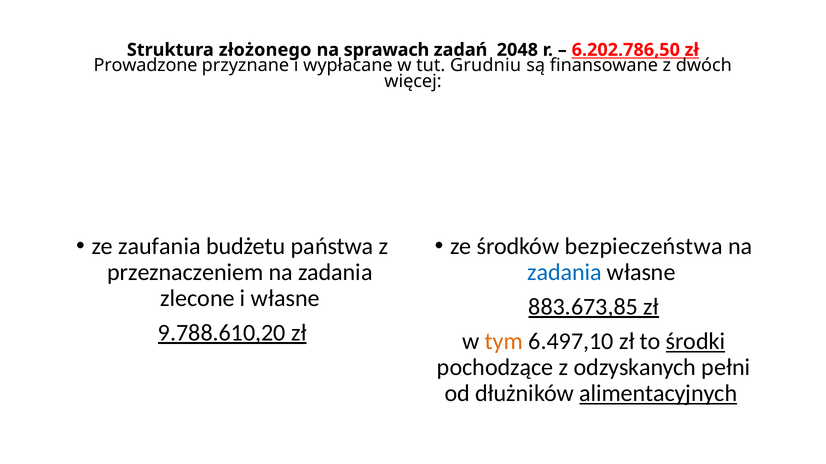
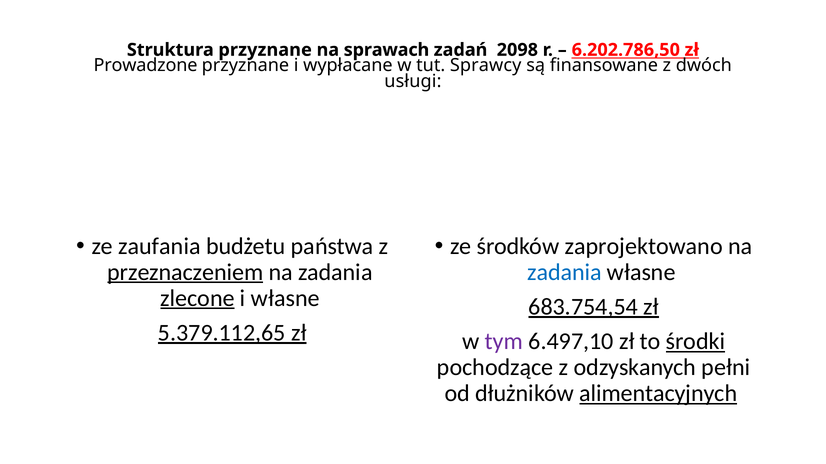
Struktura złożonego: złożonego -> przyznane (265, 50)
2048: 2048 -> 2098 (517, 50)
Grudniu: Grudniu -> Sprawcy (486, 66)
więcej: więcej -> usługi (413, 81)
bezpieczeństwa: bezpieczeństwa -> zaprojektowano (644, 246)
przeznaczeniem underline: none -> present (185, 272)
zlecone underline: none -> present (198, 299)
883.673,85: 883.673,85 -> 683.754,54 (583, 307)
9.788.610,20: 9.788.610,20 -> 5.379.112,65 (222, 333)
tym colour: orange -> purple (504, 342)
